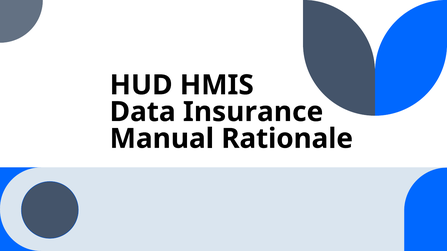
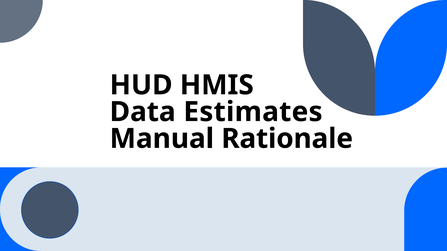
Insurance: Insurance -> Estimates (253, 112)
